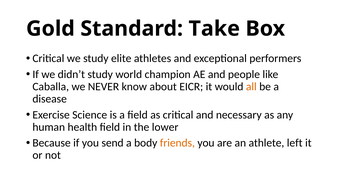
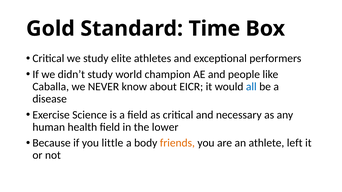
Take: Take -> Time (214, 29)
all colour: orange -> blue (251, 87)
send: send -> little (112, 143)
